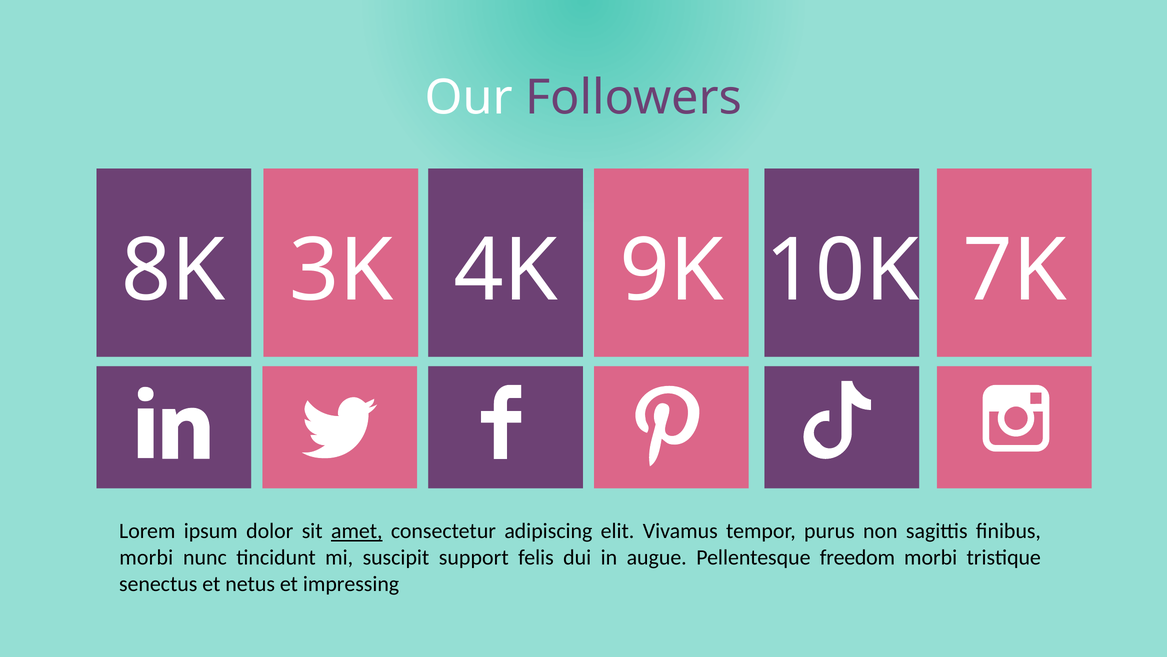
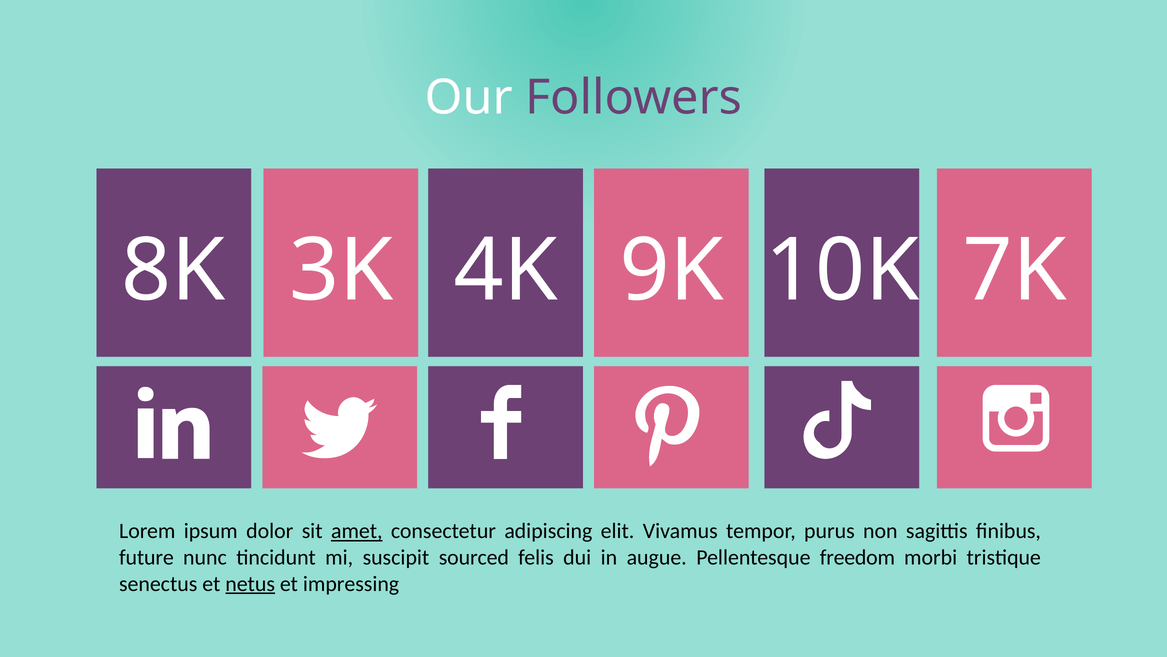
morbi: morbi -> future (146, 557)
support: support -> sourced (474, 557)
netus underline: none -> present (250, 583)
